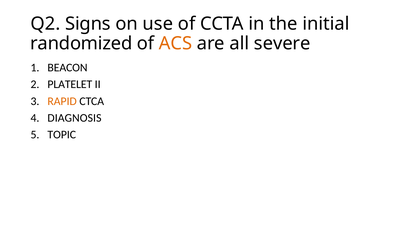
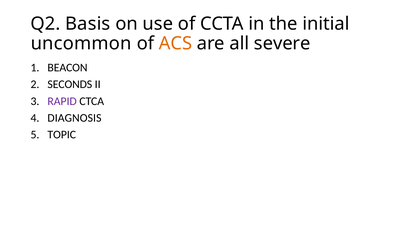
Signs: Signs -> Basis (88, 24)
randomized: randomized -> uncommon (81, 44)
PLATELET: PLATELET -> SECONDS (70, 85)
RAPID colour: orange -> purple (62, 101)
